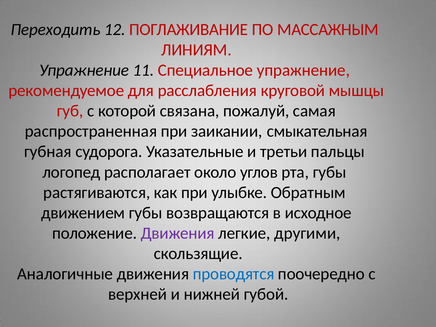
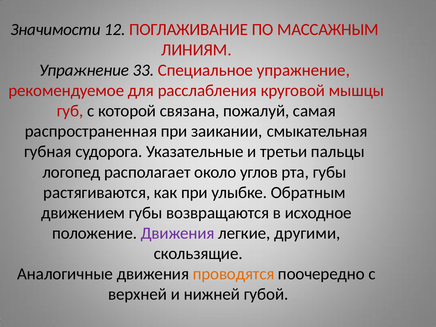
Переходить: Переходить -> Значимости (56, 30)
11: 11 -> 33 (143, 70)
проводятся colour: blue -> orange (234, 274)
